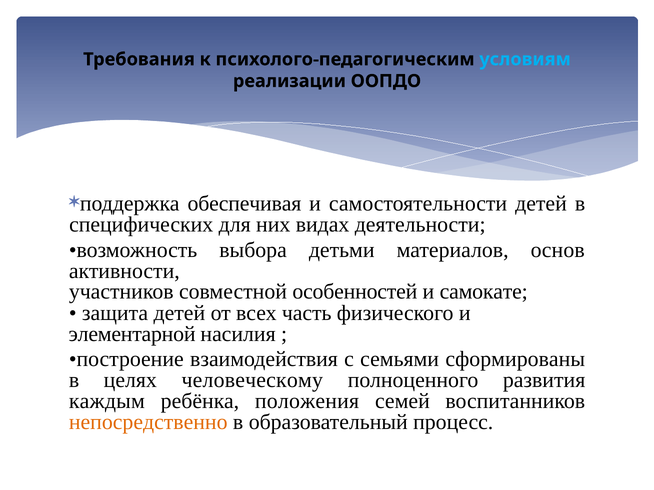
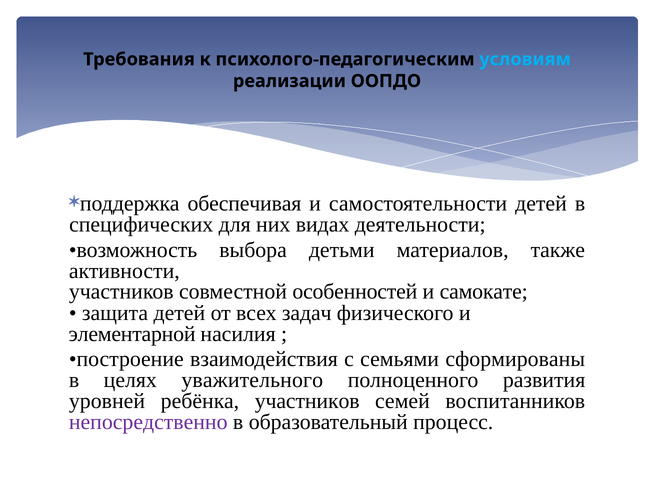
основ: основ -> также (558, 250)
часть: часть -> задач (307, 313)
человеческому: человеческому -> уважительного (252, 380)
каждым: каждым -> уровней (107, 401)
ребёнка положения: положения -> участников (307, 401)
непосредственно colour: orange -> purple (148, 422)
